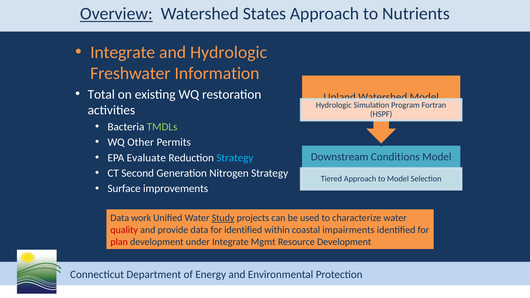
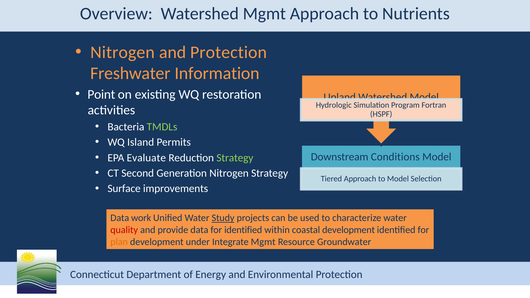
Overview underline: present -> none (116, 14)
Watershed States: States -> Mgmt (264, 14)
Integrate: Integrate -> Nitrogen (123, 52)
and Hydrologic: Hydrologic -> Protection (229, 52)
Total: Total -> Point (101, 94)
Other: Other -> Island (141, 142)
Strategy colour: light blue -> light green (235, 158)
coastal impairments: impairments -> development (349, 230)
plan colour: red -> orange (119, 242)
Resource Development: Development -> Groundwater (344, 242)
